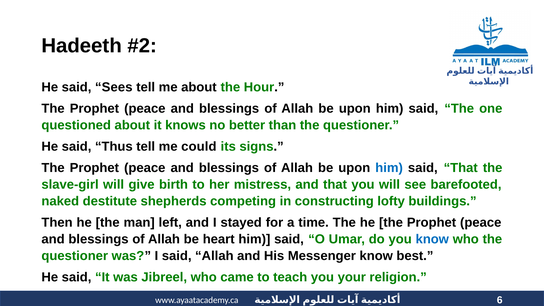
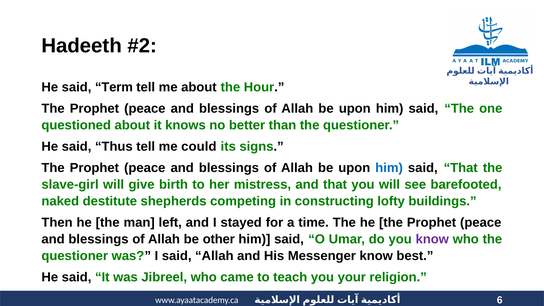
Sees: Sees -> Term (114, 87)
heart: heart -> other (219, 239)
know colour: blue -> purple (432, 239)
